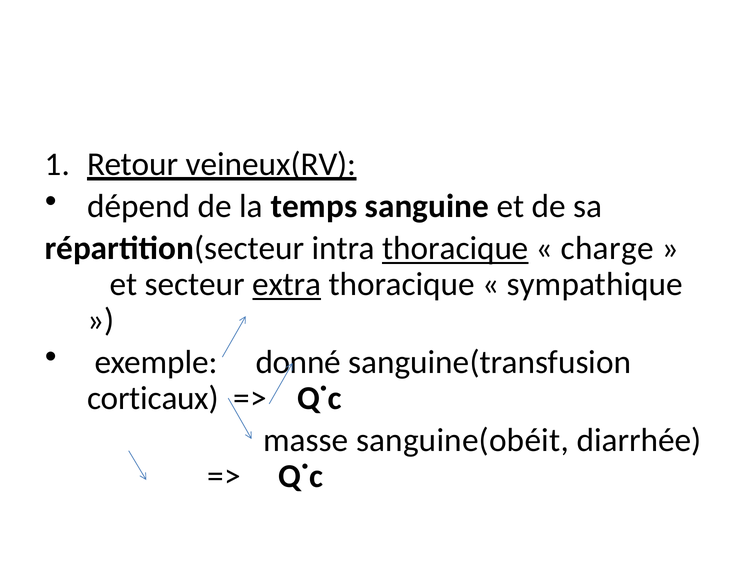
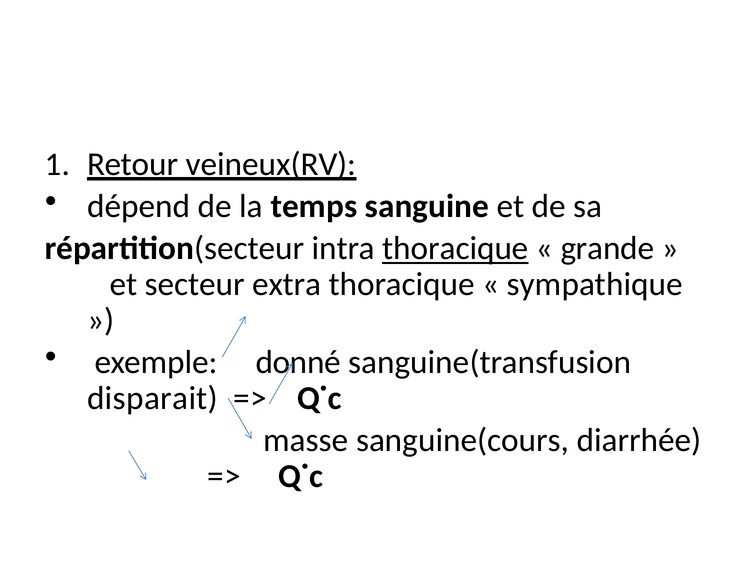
charge: charge -> grande (607, 248)
extra underline: present -> none (287, 284)
corticaux: corticaux -> disparait (153, 398)
sanguine(obéit: sanguine(obéit -> sanguine(cours (463, 440)
